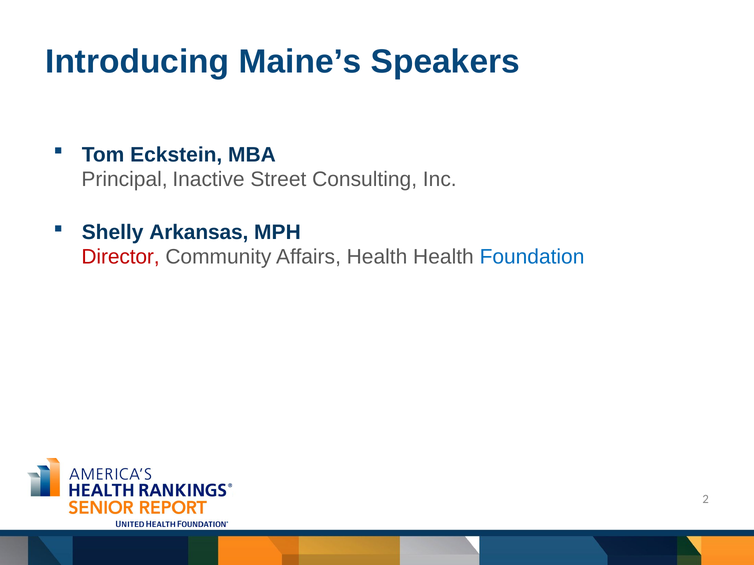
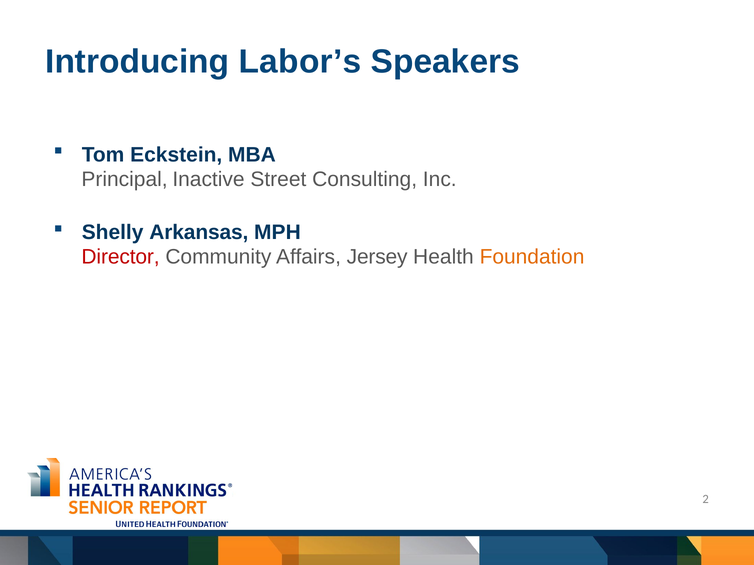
Maine’s: Maine’s -> Labor’s (300, 62)
Affairs Health: Health -> Jersey (377, 257)
Foundation colour: blue -> orange (532, 257)
